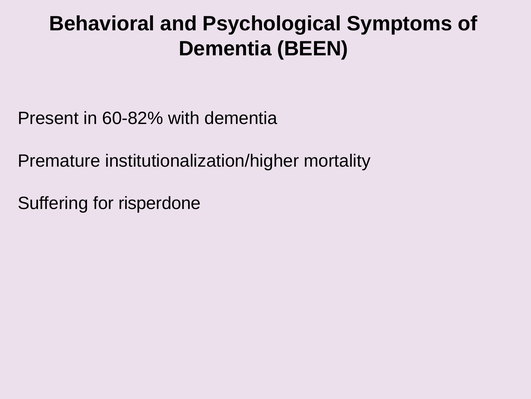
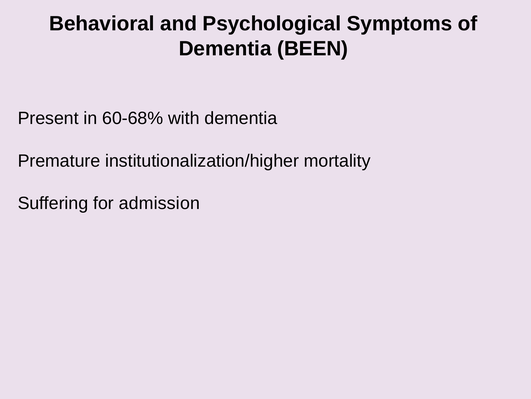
60-82%: 60-82% -> 60-68% (133, 118)
risperdone: risperdone -> admission (159, 203)
